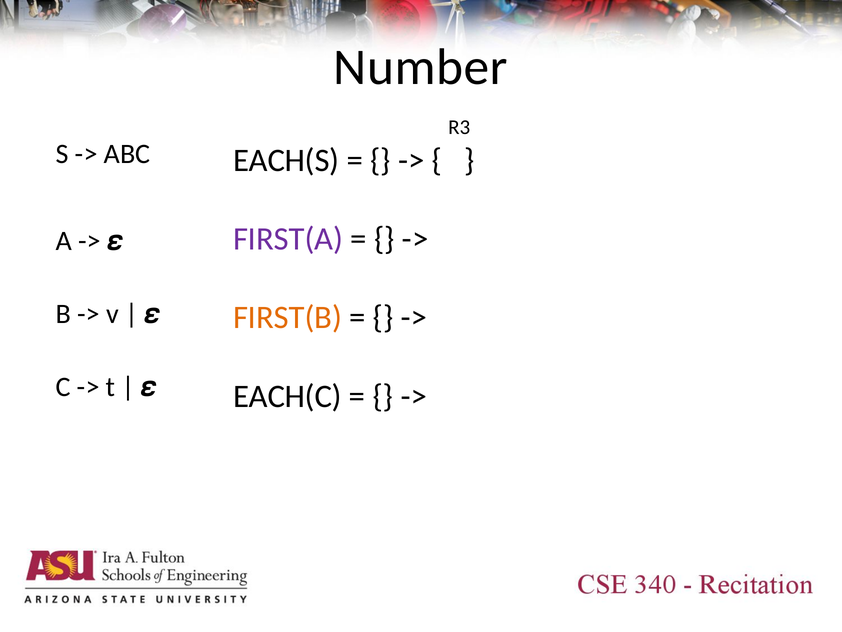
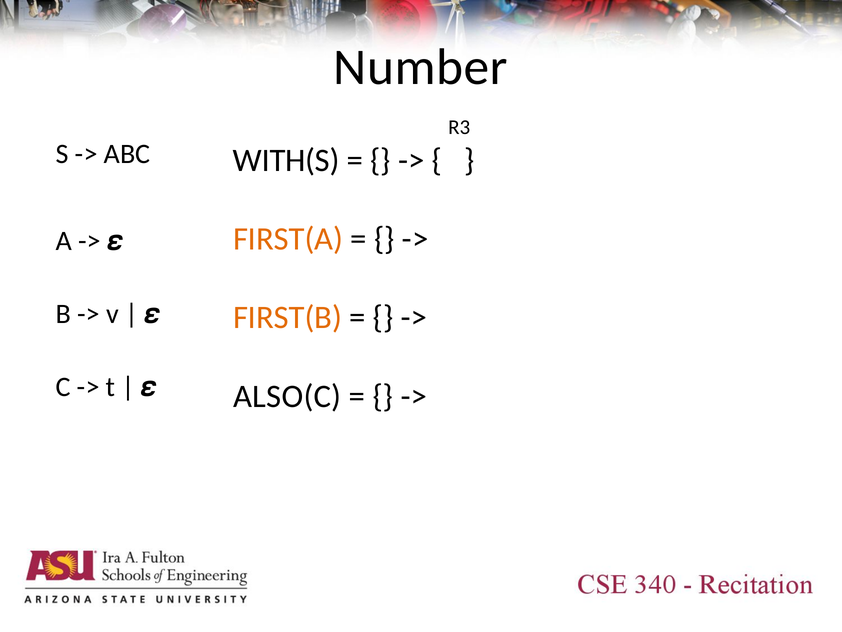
EACH(S: EACH(S -> WITH(S (286, 160)
FIRST(A colour: purple -> orange (288, 239)
EACH(C: EACH(C -> ALSO(C (287, 396)
